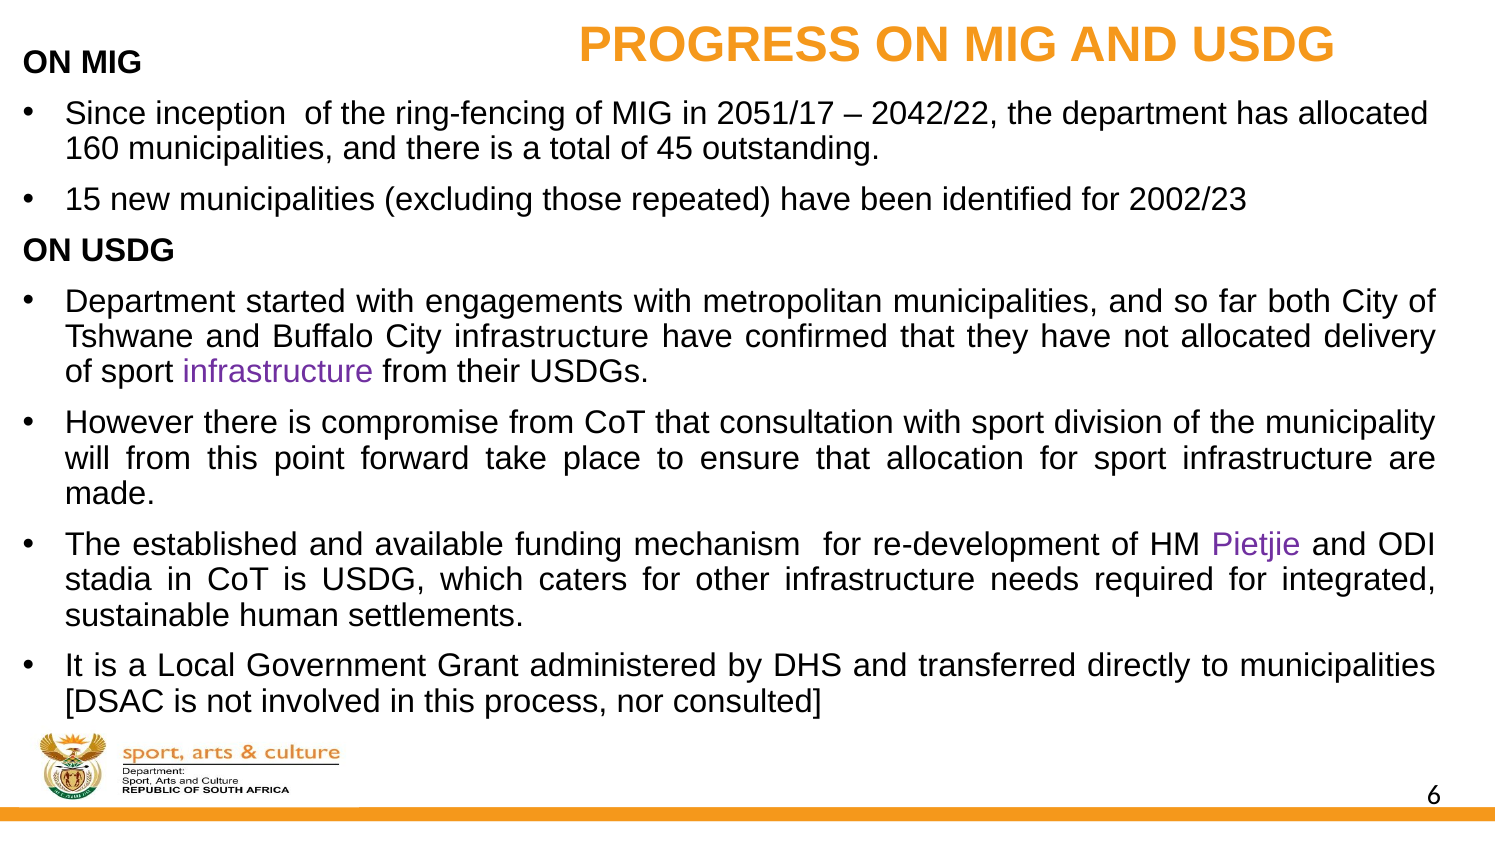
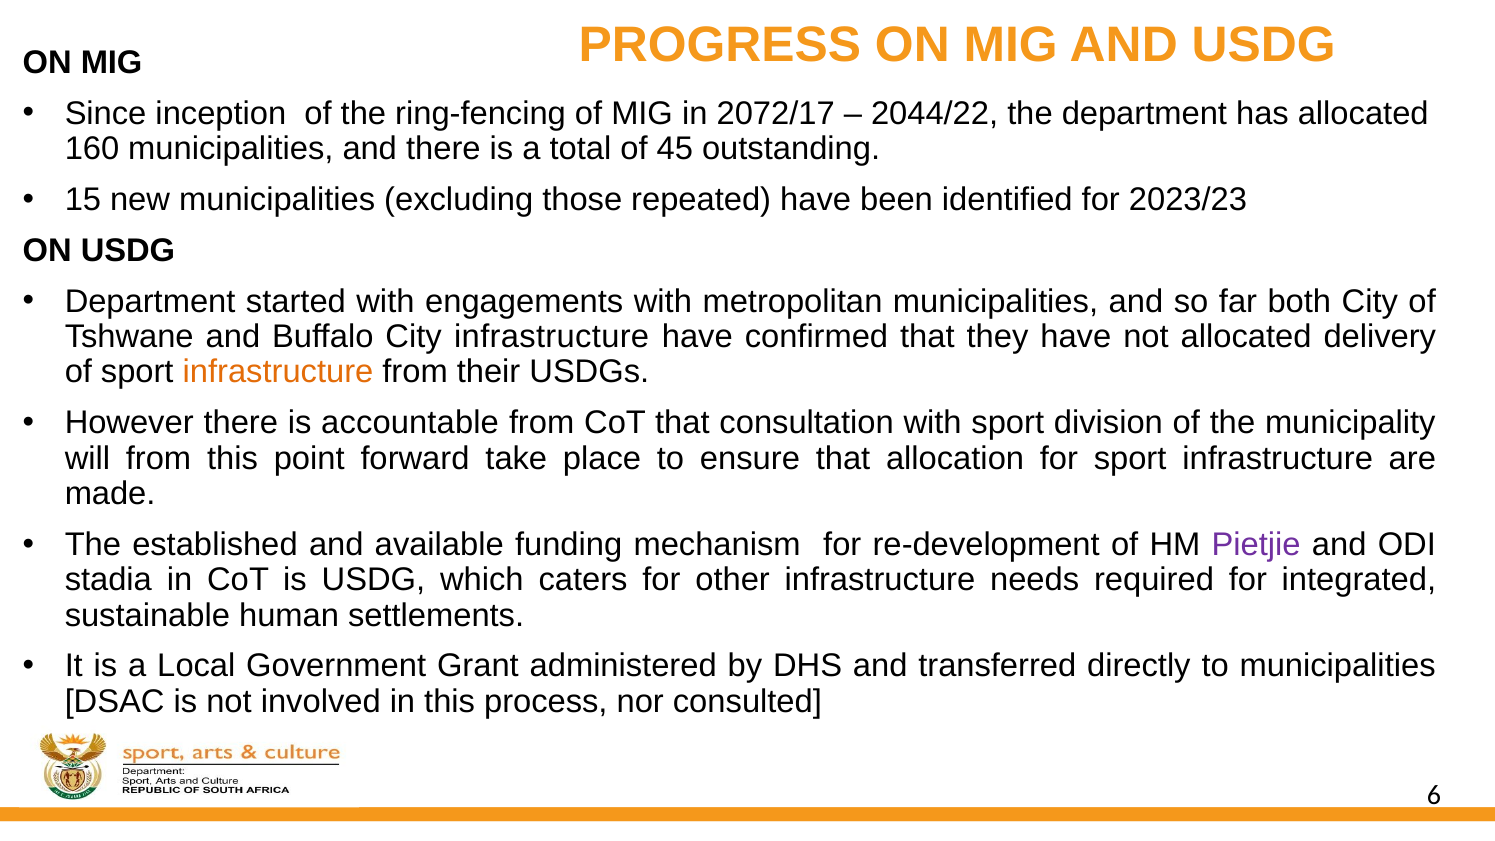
2051/17: 2051/17 -> 2072/17 (776, 113)
2042/22: 2042/22 -> 2044/22 (935, 113)
2002/23: 2002/23 -> 2023/23 (1188, 200)
infrastructure colour: purple -> orange (278, 372)
compromise: compromise -> accountable (410, 423)
